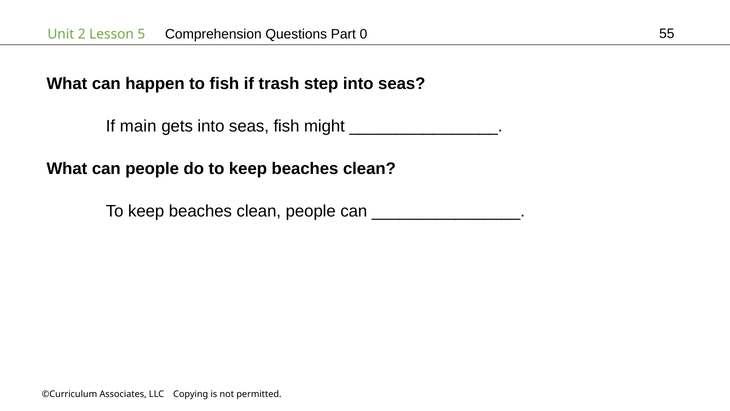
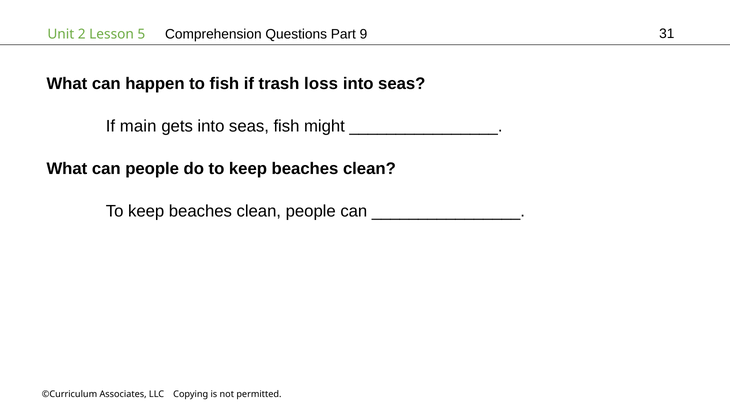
0: 0 -> 9 (363, 34)
55: 55 -> 31 (667, 34)
step: step -> loss (321, 84)
